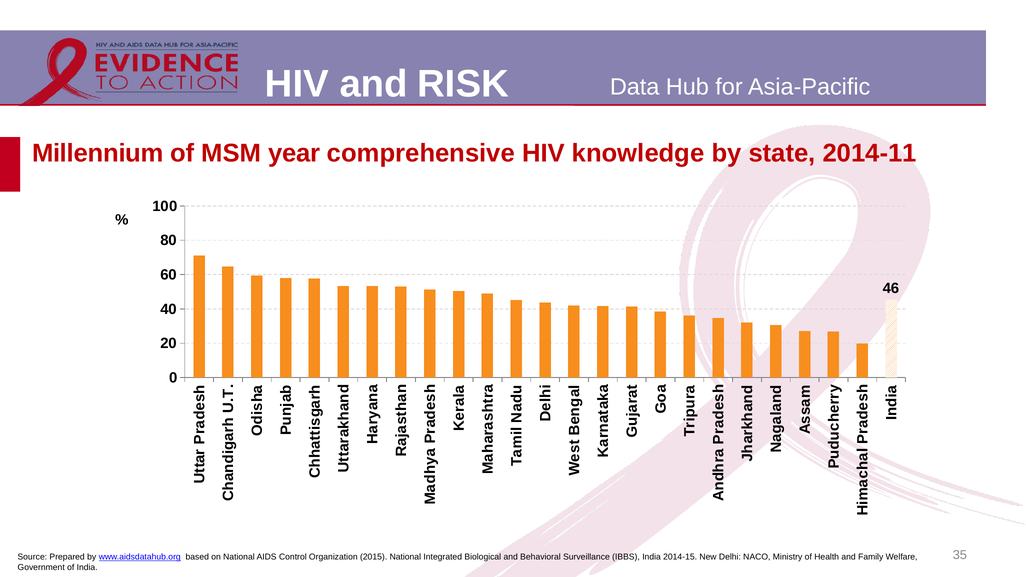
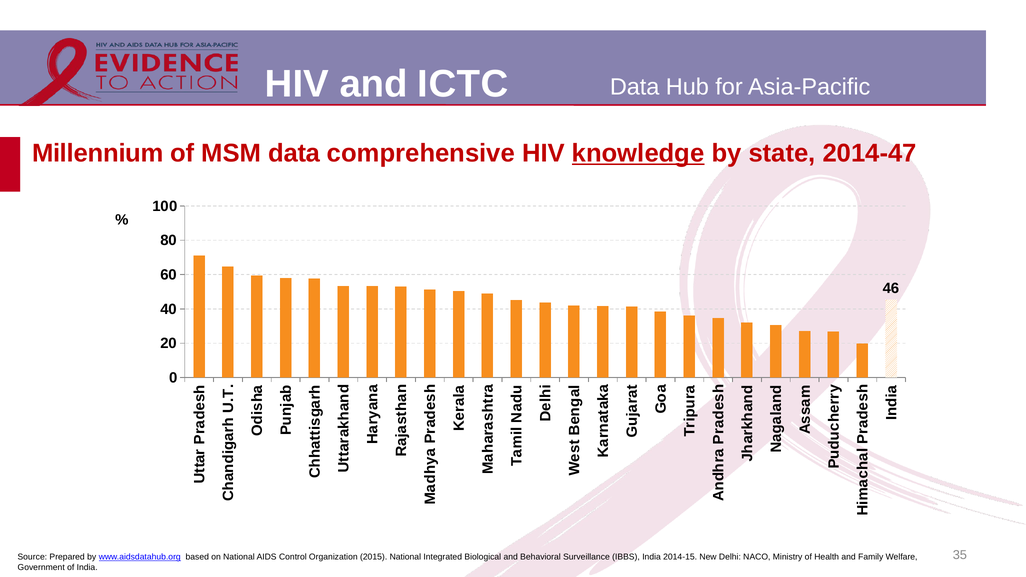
RISK: RISK -> ICTC (463, 84)
MSM year: year -> data (294, 153)
knowledge underline: none -> present (638, 153)
2014-11: 2014-11 -> 2014-47 (870, 153)
